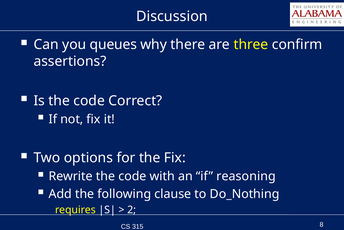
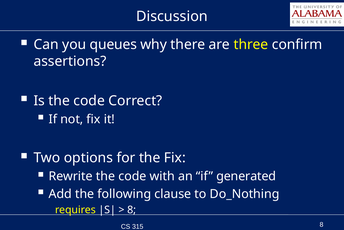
reasoning: reasoning -> generated (246, 176)
2: 2 -> 8 (132, 209)
